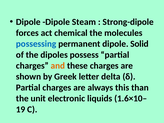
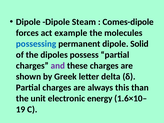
Strong-dipole: Strong-dipole -> Comes-dipole (128, 22)
chemical: chemical -> example (71, 33)
and colour: orange -> purple (58, 66)
liquids: liquids -> energy (100, 98)
